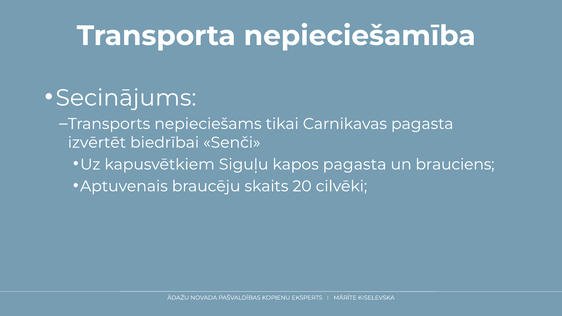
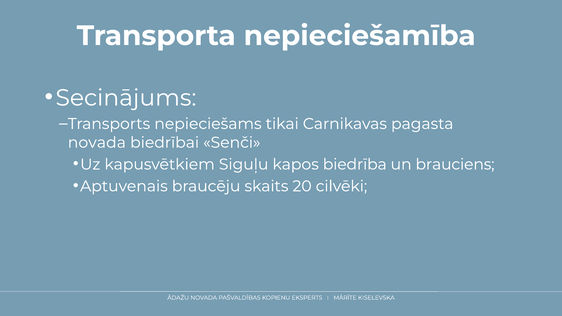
izvērtēt: izvērtēt -> novada (97, 143)
kapos pagasta: pagasta -> biedrība (355, 164)
